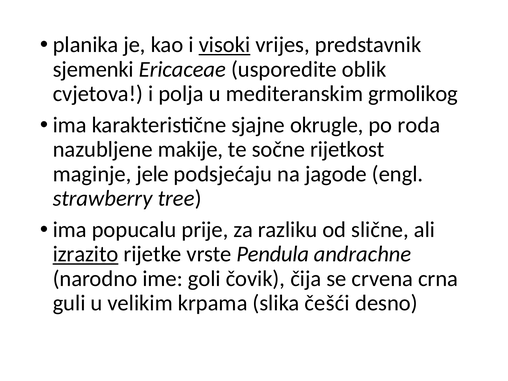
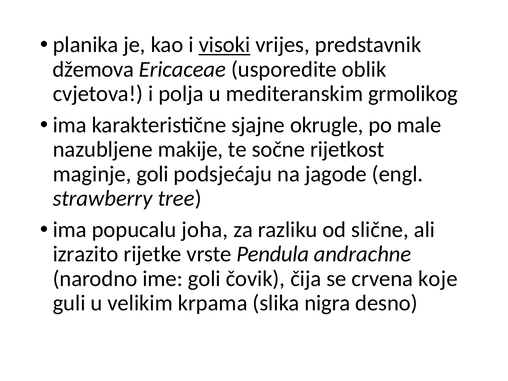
sjemenki: sjemenki -> džemova (93, 69)
roda: roda -> male (419, 125)
maginje jele: jele -> goli (153, 174)
prije: prije -> joha (205, 230)
izrazito underline: present -> none (86, 254)
crna: crna -> koje (438, 279)
češći: češći -> nigra (327, 303)
